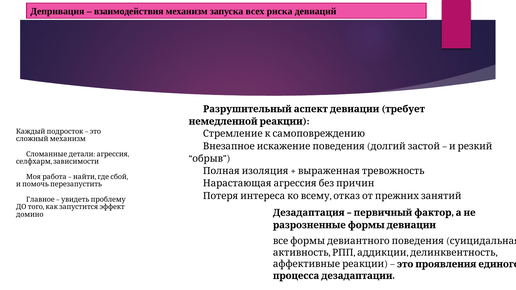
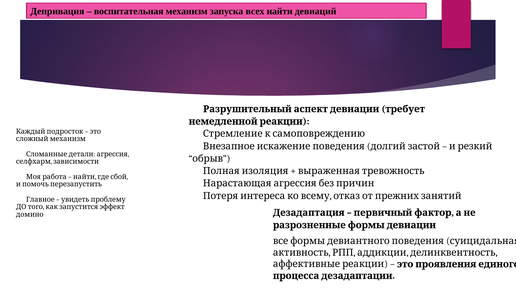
взаимодействия: взаимодействия -> воспитательная (129, 11)
всех риска: риска -> найти (280, 11)
